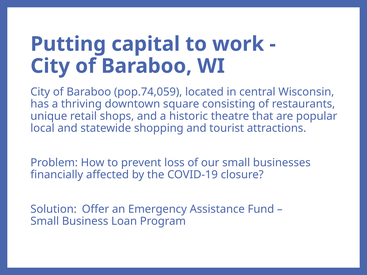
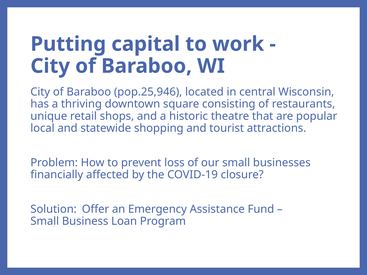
pop.74,059: pop.74,059 -> pop.25,946 (148, 92)
